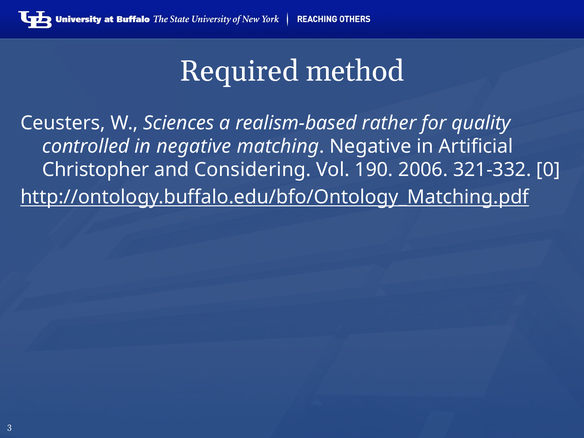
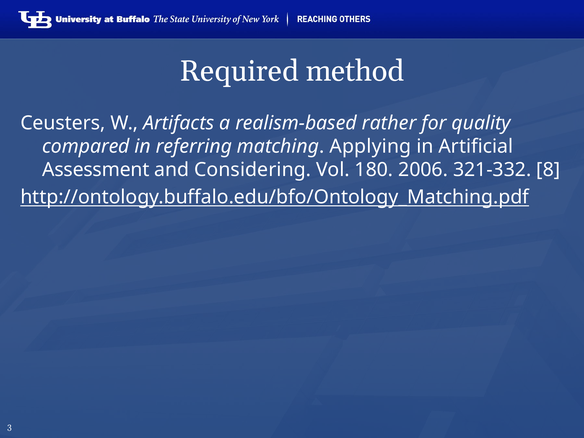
Sciences: Sciences -> Artifacts (179, 123)
controlled: controlled -> compared (86, 146)
in negative: negative -> referring (194, 146)
matching Negative: Negative -> Applying (370, 146)
Christopher: Christopher -> Assessment (96, 170)
190: 190 -> 180 (374, 170)
0: 0 -> 8 (548, 170)
